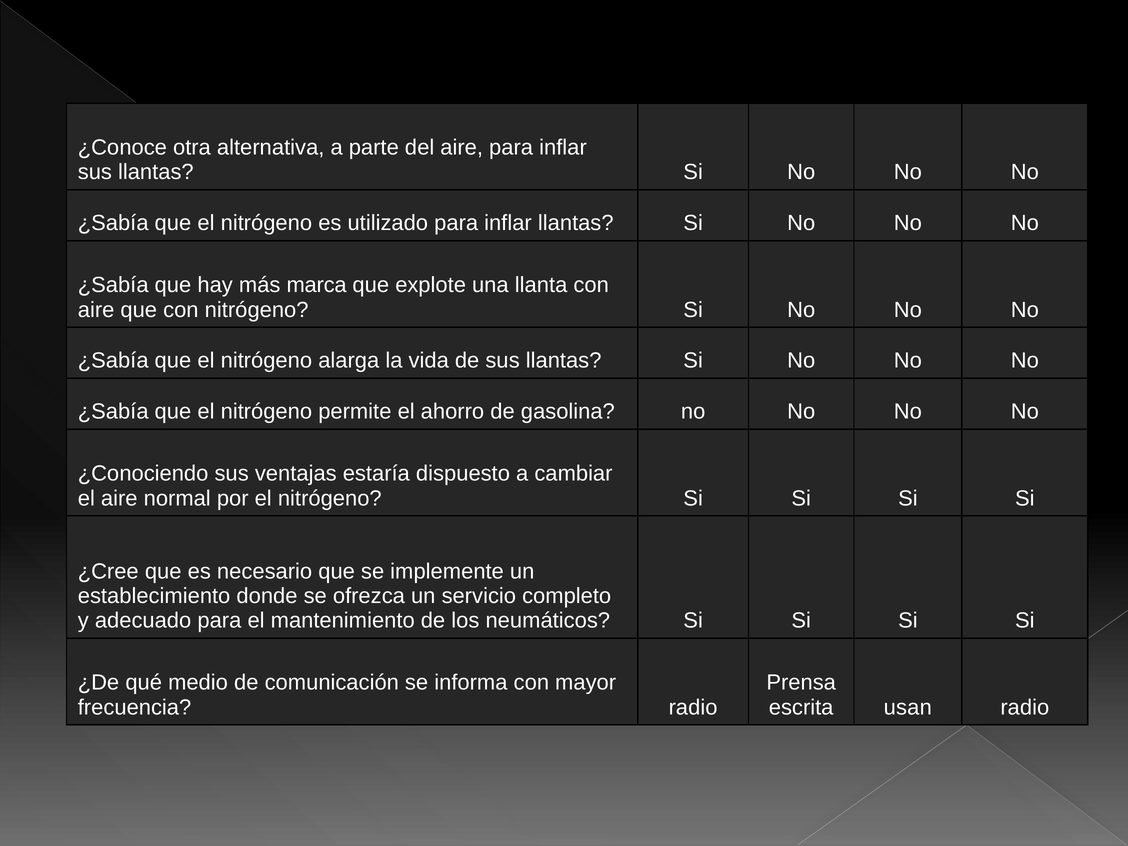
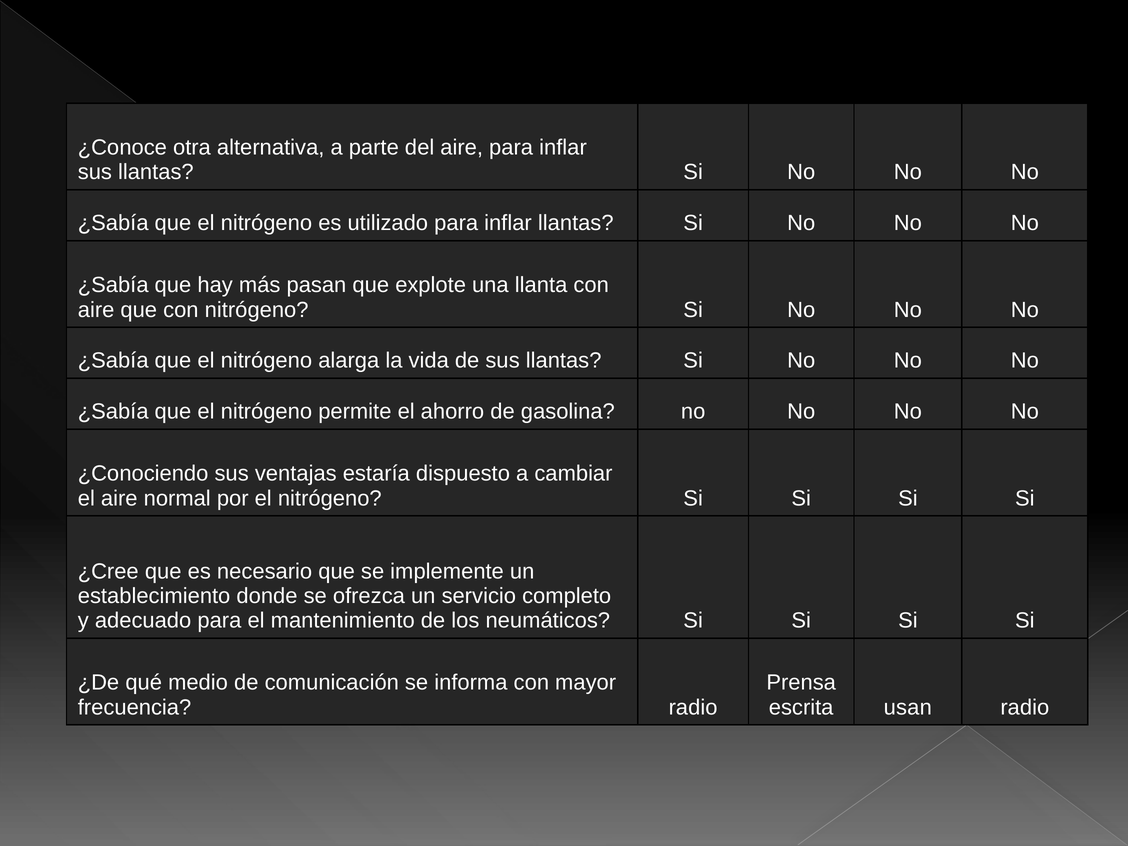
marca: marca -> pasan (316, 285)
